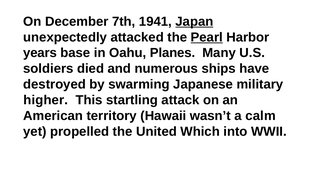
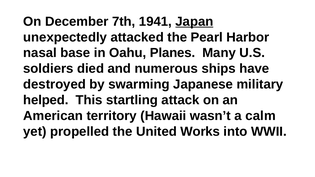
Pearl underline: present -> none (207, 37)
years: years -> nasal (40, 53)
higher: higher -> helped (46, 100)
Which: Which -> Works (200, 132)
